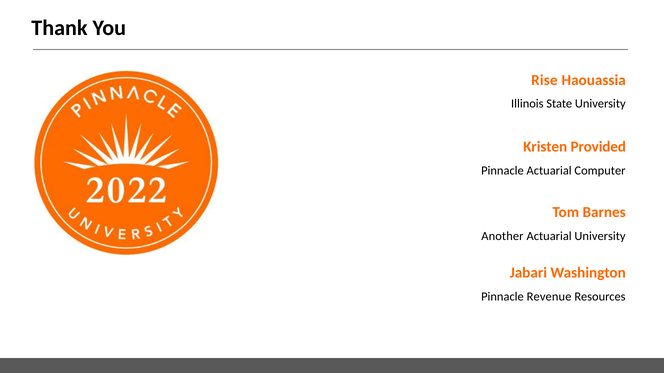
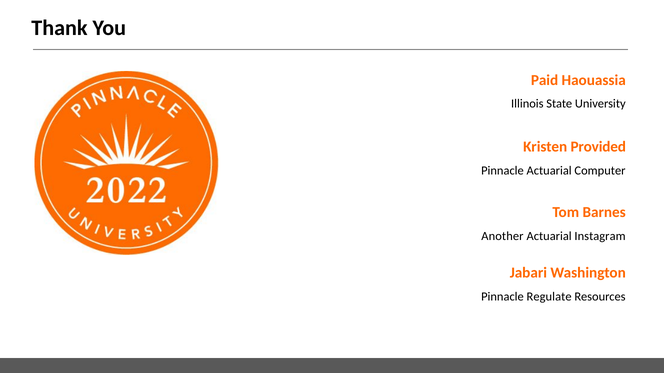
Rise: Rise -> Paid (545, 80)
Actuarial University: University -> Instagram (600, 236)
Revenue: Revenue -> Regulate (549, 297)
